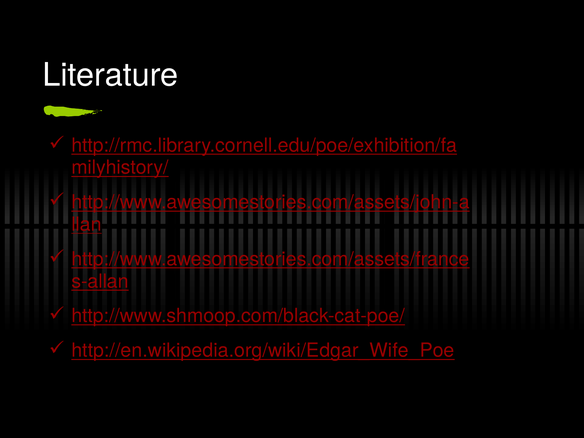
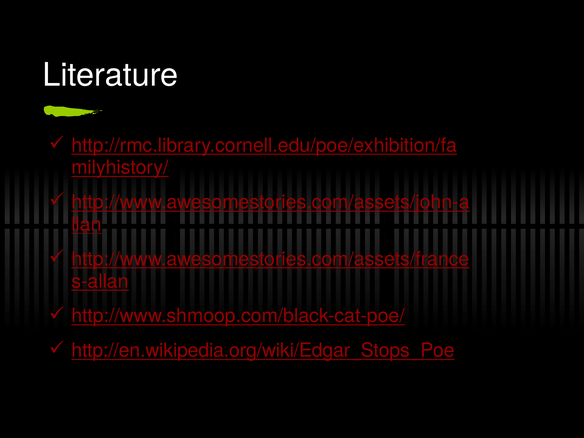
http://en.wikipedia.org/wiki/Edgar_Wife_Poe: http://en.wikipedia.org/wiki/Edgar_Wife_Poe -> http://en.wikipedia.org/wiki/Edgar_Stops_Poe (263, 350)
